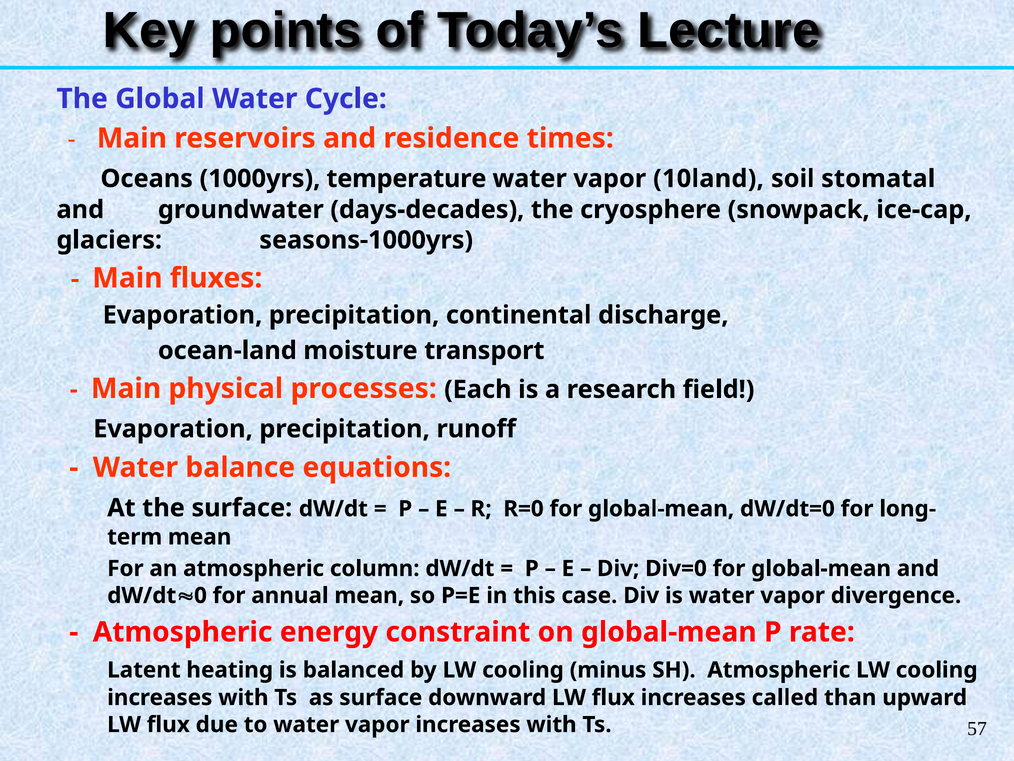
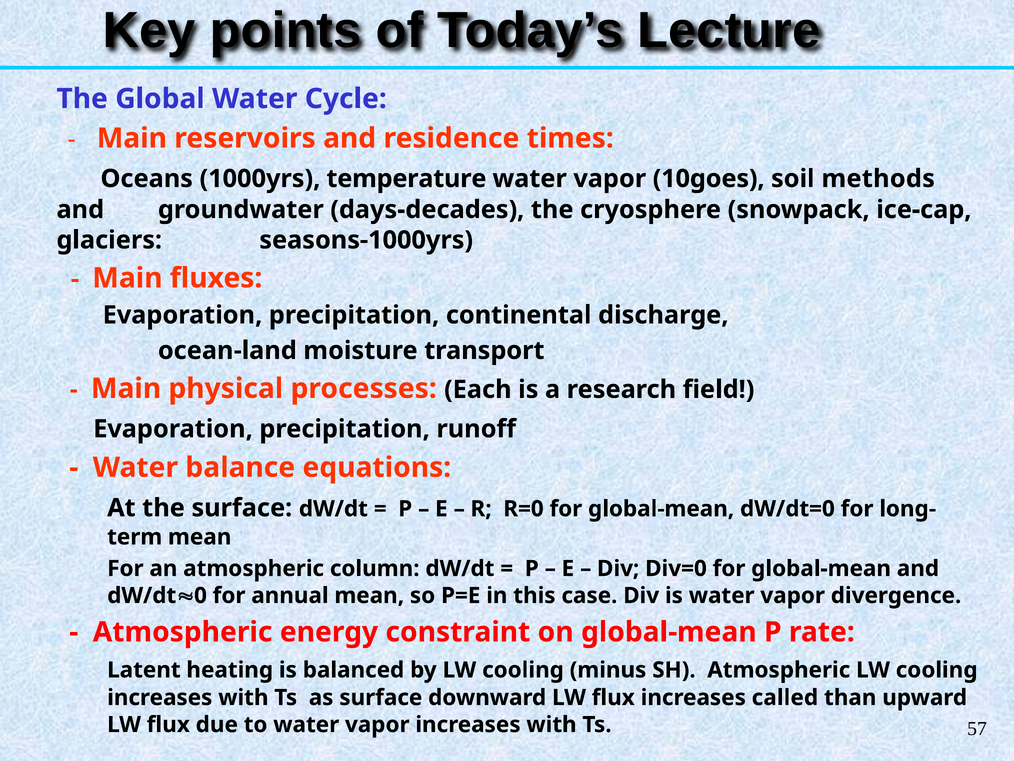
10land: 10land -> 10goes (709, 179)
stomatal: stomatal -> methods (878, 179)
